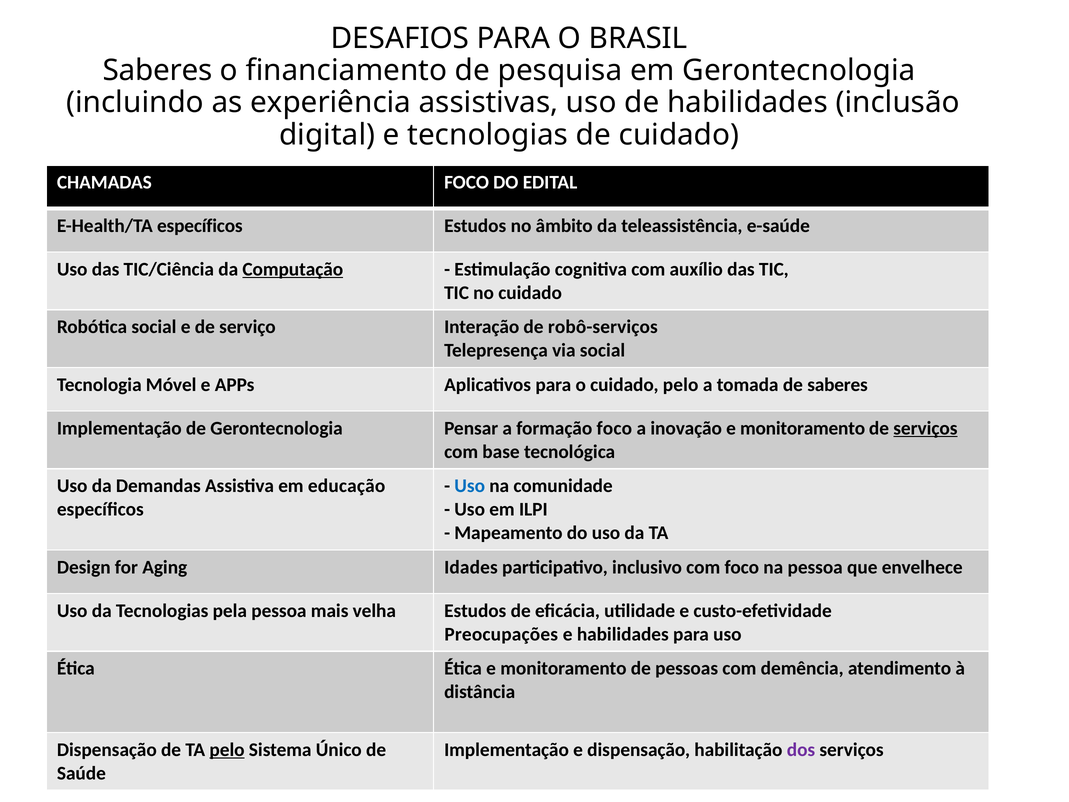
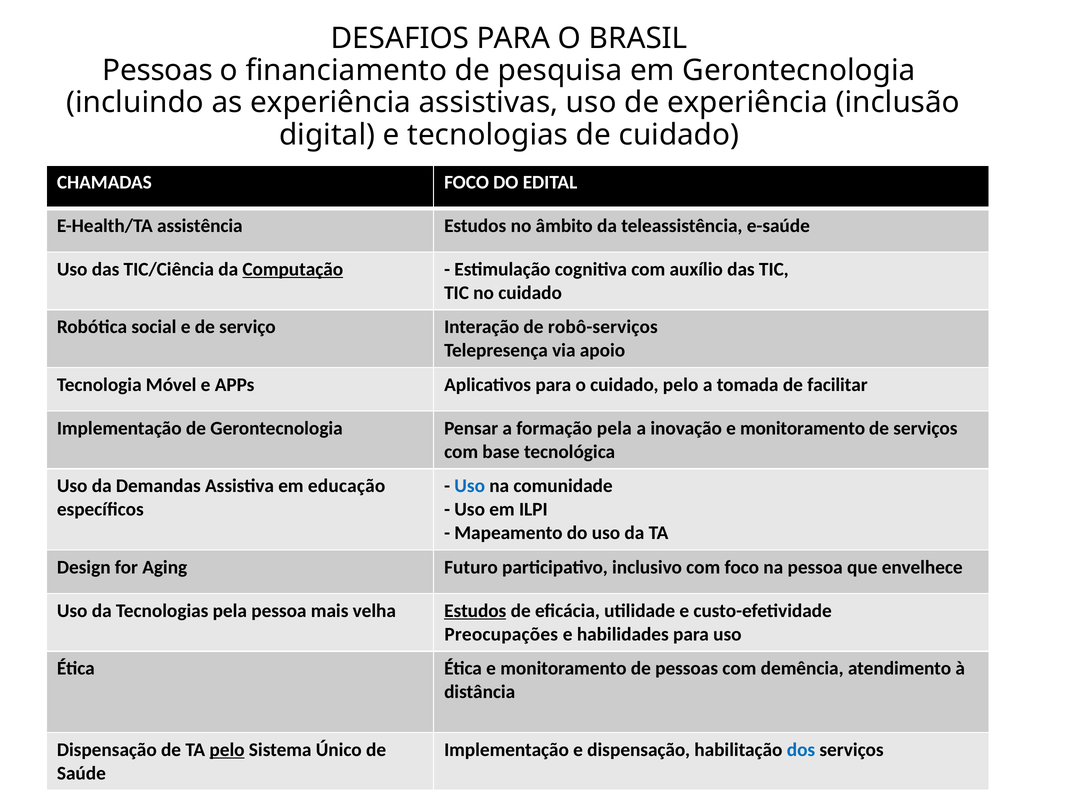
Saberes: Saberes -> Pessoas (158, 70)
de habilidades: habilidades -> experiência (747, 103)
E-Health/TA específicos: específicos -> assistência (200, 226)
via social: social -> apoio (603, 350)
de saberes: saberes -> facilitar (837, 385)
formação foco: foco -> pela (614, 428)
serviços underline: present -> none (925, 428)
Idades: Idades -> Futuro (471, 567)
Estudos underline: none -> present (475, 611)
dos colour: purple -> blue (801, 750)
